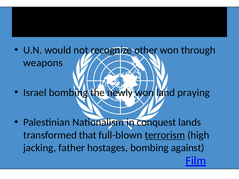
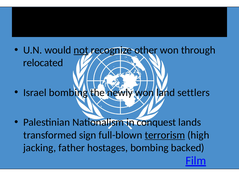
not underline: none -> present (81, 50)
weapons: weapons -> relocated (43, 63)
praying: praying -> settlers (194, 93)
that: that -> sign (88, 135)
against: against -> backed (188, 148)
